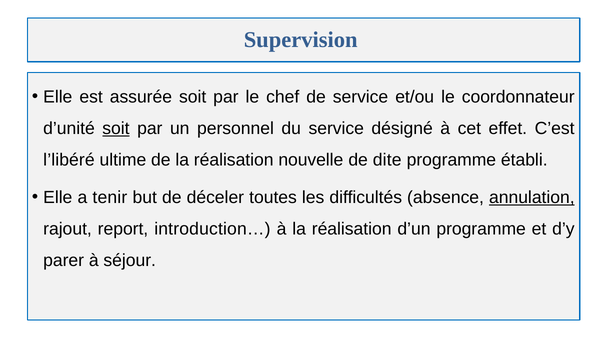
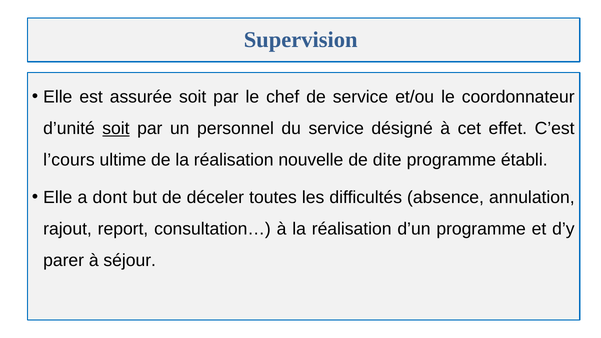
l’libéré: l’libéré -> l’cours (69, 160)
tenir: tenir -> dont (110, 198)
annulation underline: present -> none (532, 198)
introduction…: introduction… -> consultation… (212, 229)
